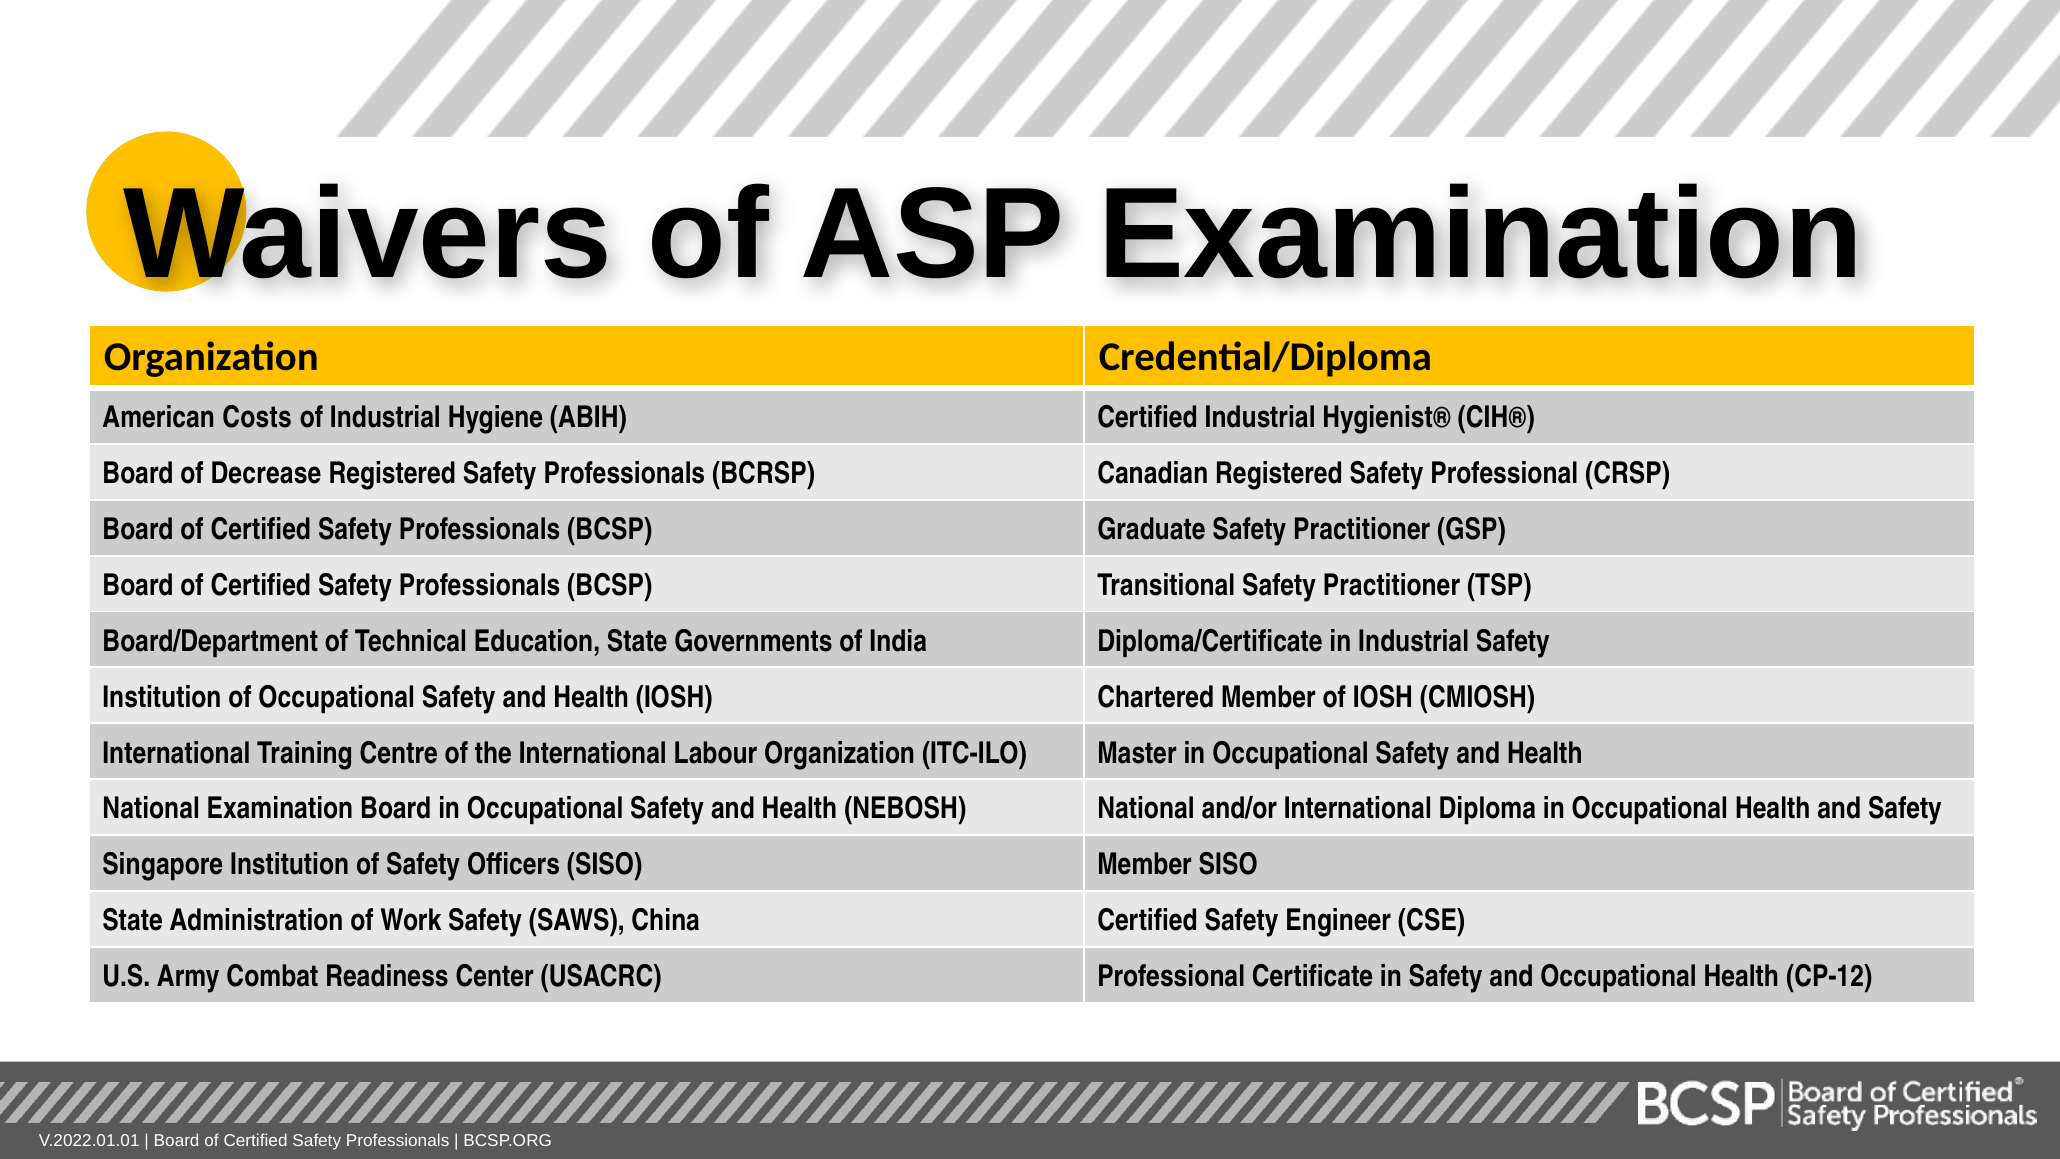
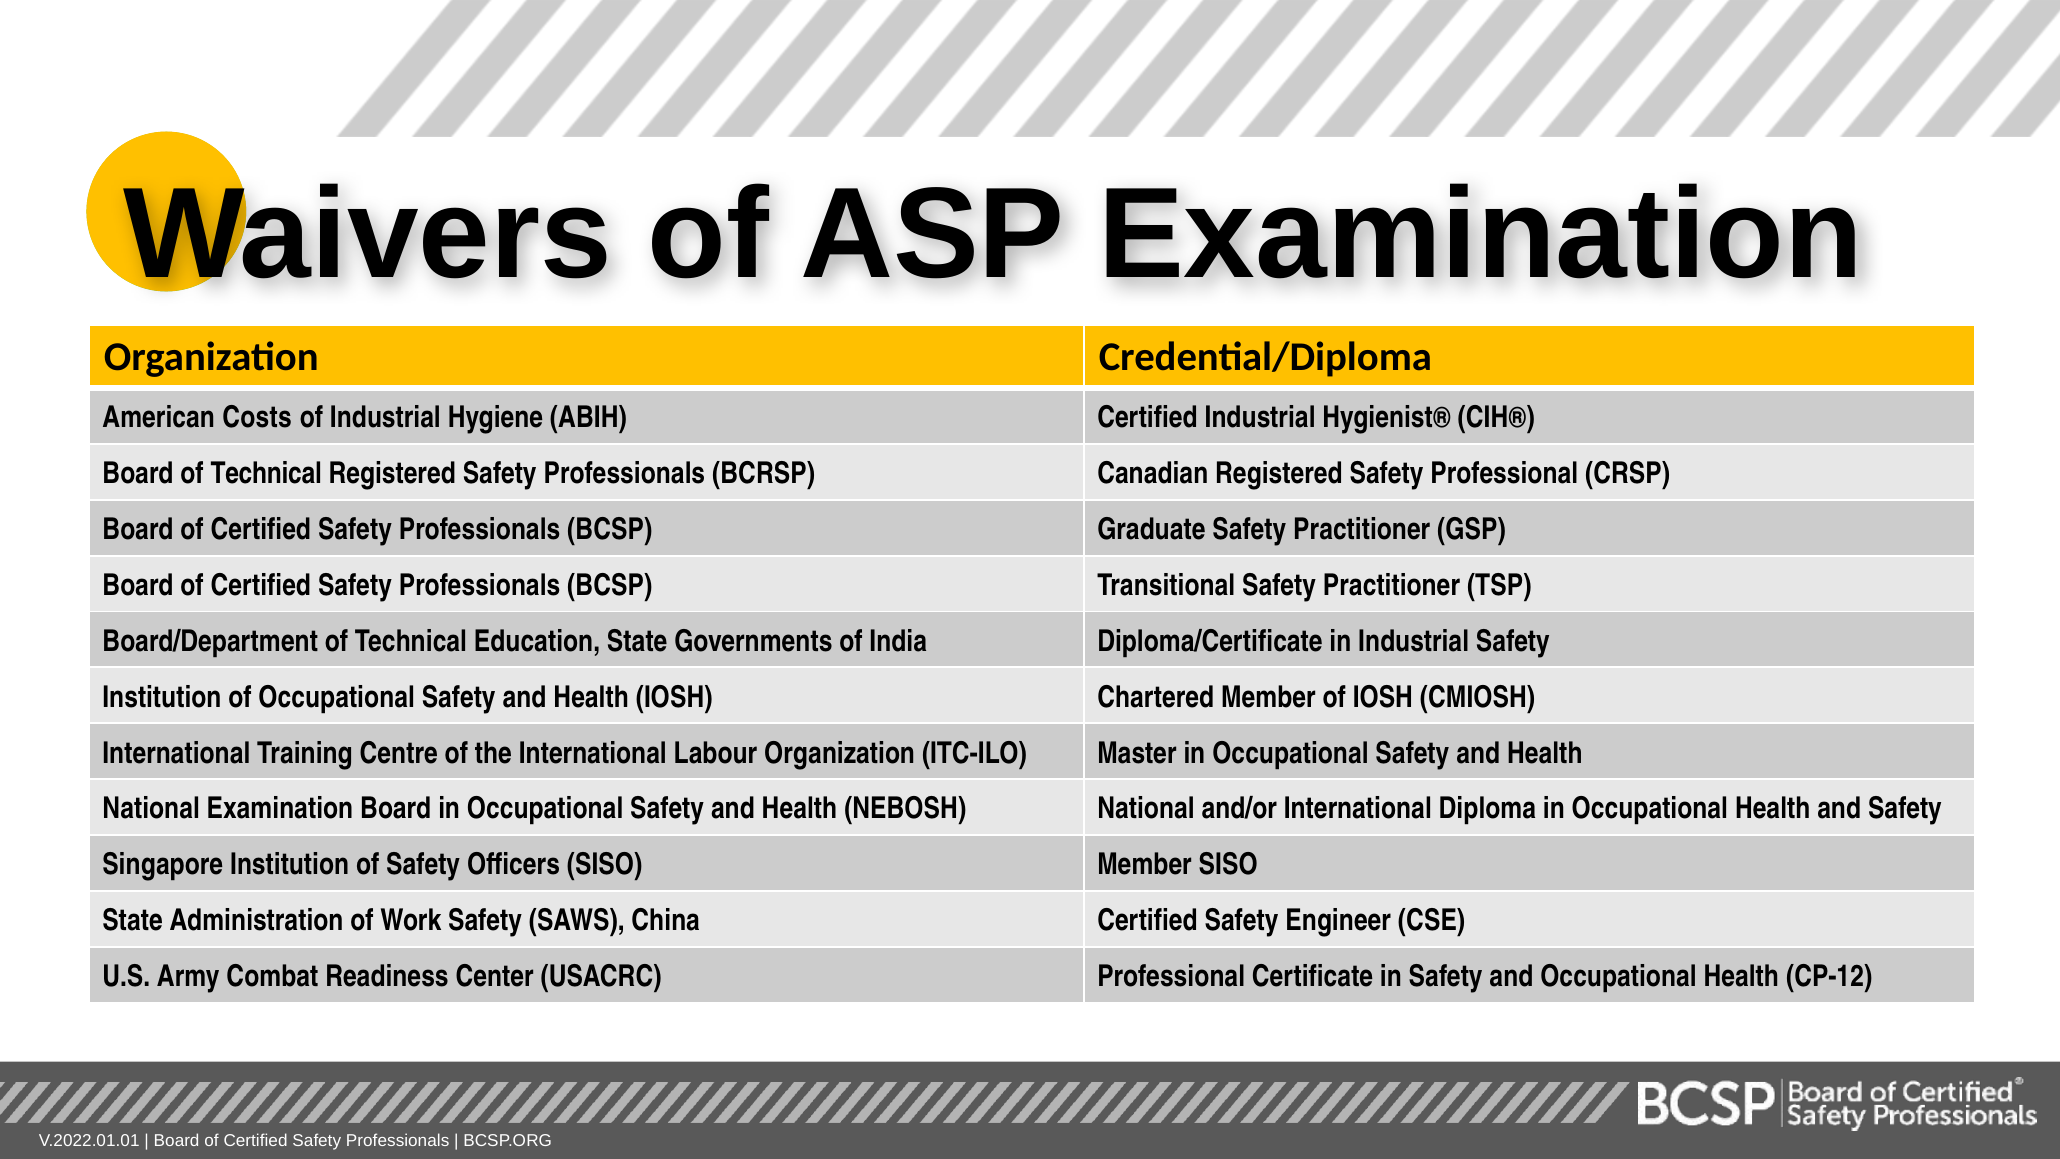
Board of Decrease: Decrease -> Technical (266, 474)
